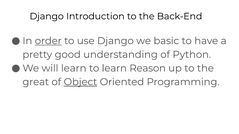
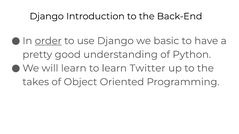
Reason: Reason -> Twitter (148, 68)
great: great -> takes (36, 82)
Object underline: present -> none (80, 82)
